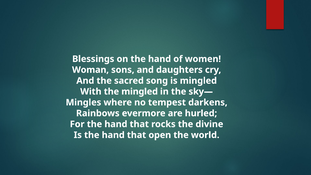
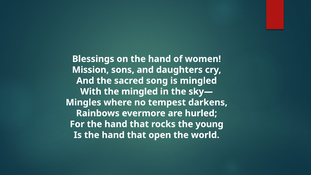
Woman: Woman -> Mission (90, 70)
divine: divine -> young (209, 124)
